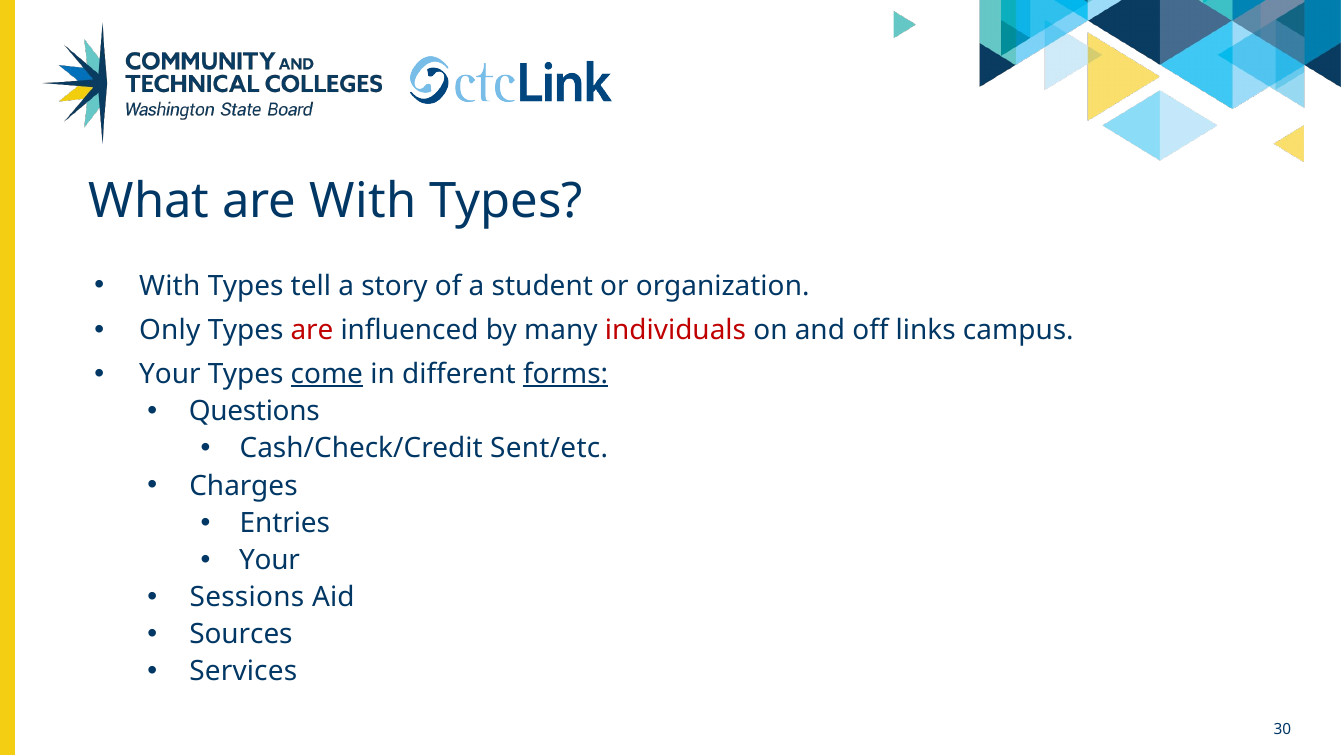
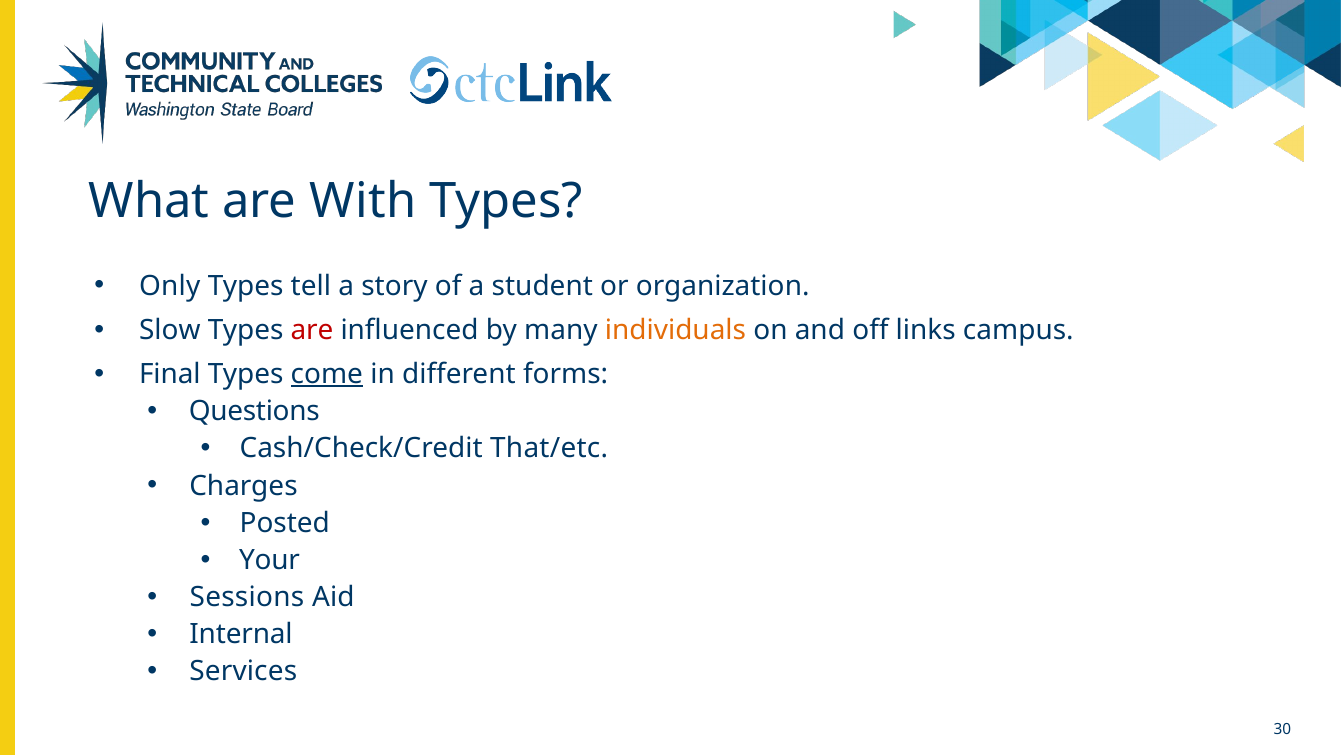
With: With -> Only (170, 286)
Only: Only -> Slow (170, 330)
individuals colour: red -> orange (676, 330)
Your: Your -> Final (170, 374)
forms underline: present -> none (566, 374)
Sent/etc: Sent/etc -> That/etc (549, 448)
Entries: Entries -> Posted (285, 522)
Sources: Sources -> Internal (241, 634)
